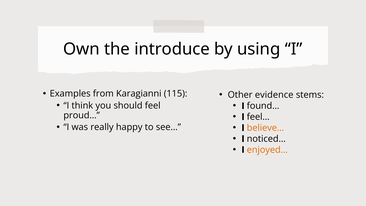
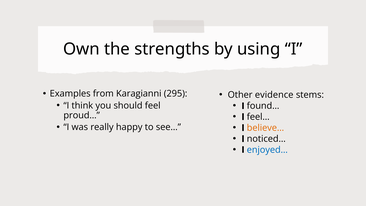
introduce: introduce -> strengths (172, 49)
115: 115 -> 295 (176, 94)
enjoyed… colour: orange -> blue (267, 150)
